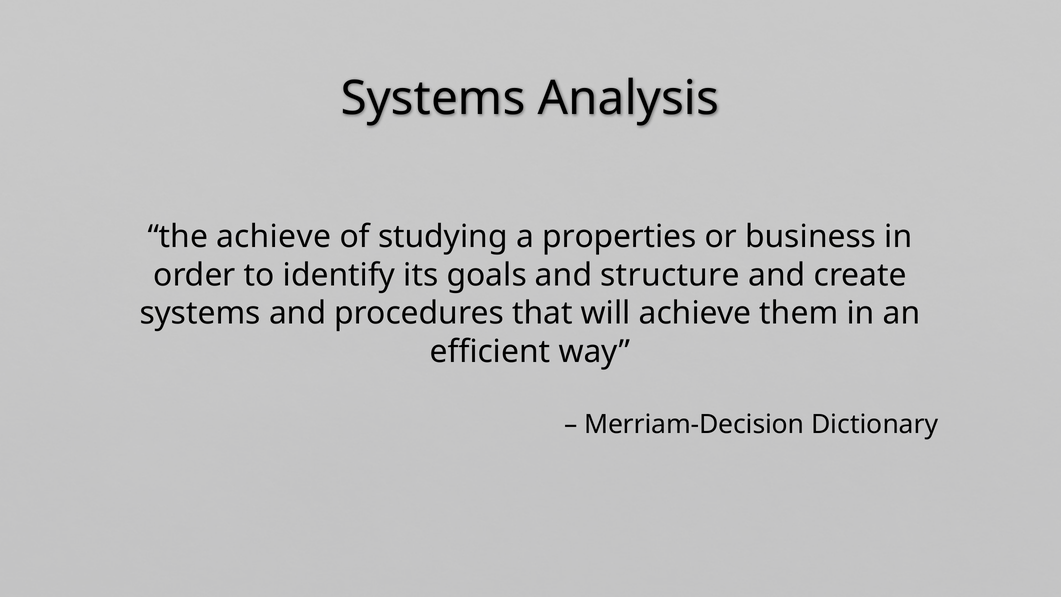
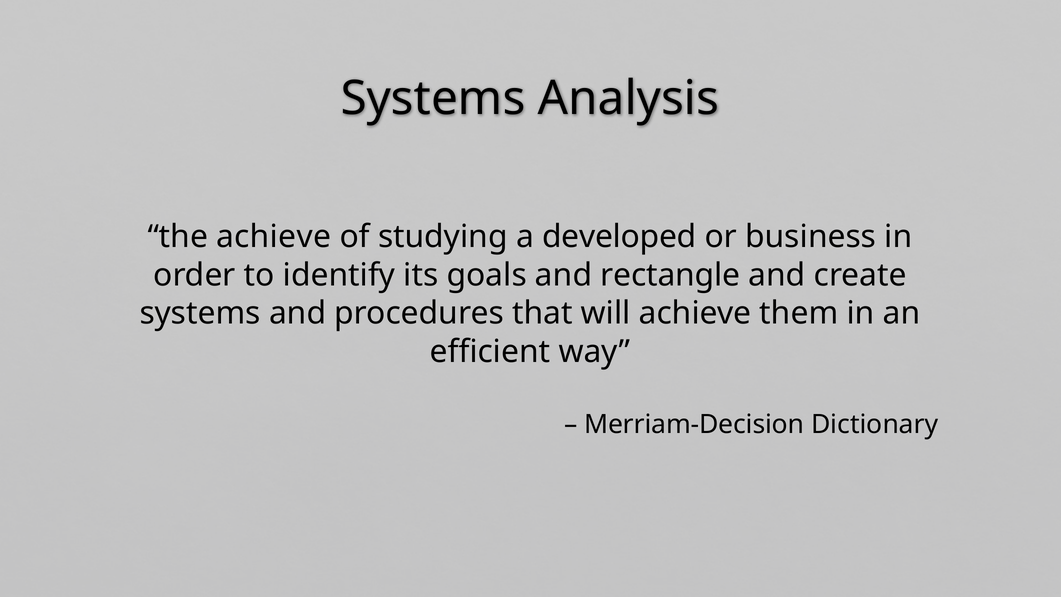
properties: properties -> developed (619, 237)
structure: structure -> rectangle (670, 275)
